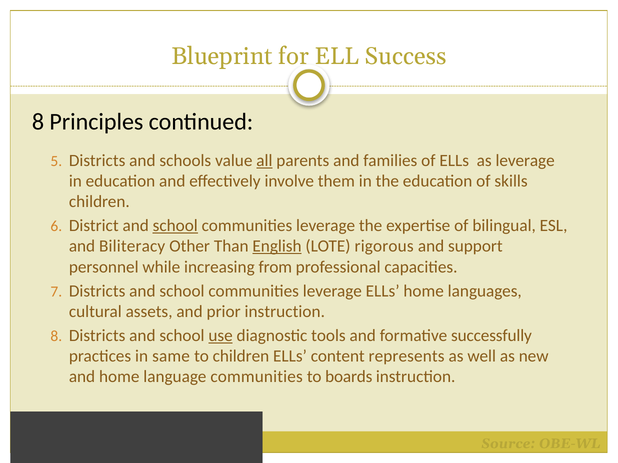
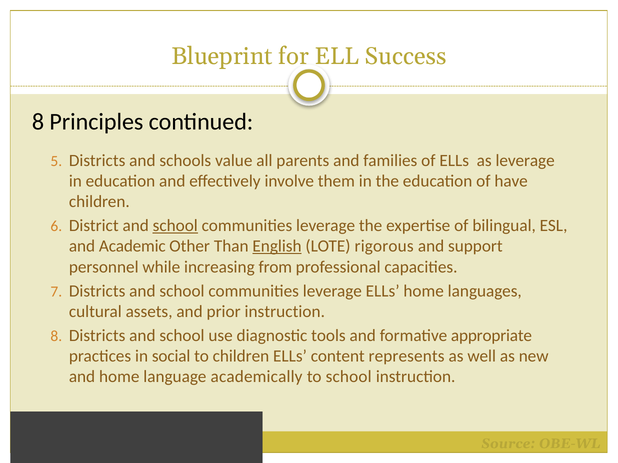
all underline: present -> none (264, 161)
skills: skills -> have (511, 181)
Biliteracy: Biliteracy -> Academic (132, 247)
use underline: present -> none (221, 336)
successfully: successfully -> appropriate (492, 336)
same: same -> social (171, 356)
language communities: communities -> academically (257, 377)
to boards: boards -> school (349, 377)
